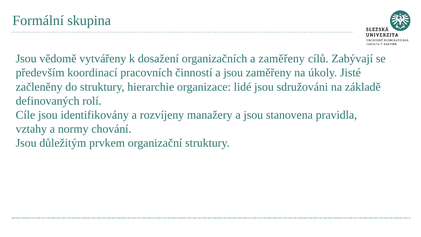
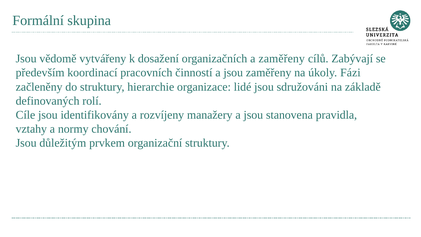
Jisté: Jisté -> Fázi (350, 73)
